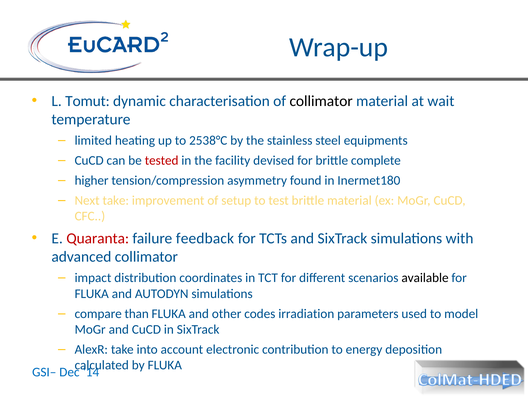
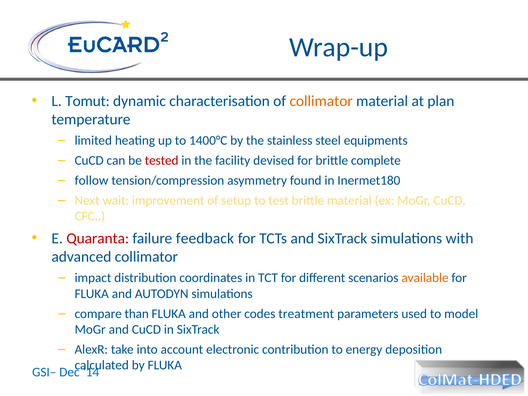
collimator colour: black -> orange (321, 101)
wait: wait -> plan (441, 101)
2538°C: 2538°C -> 1400°C (208, 141)
higher: higher -> follow (91, 180)
Next take: take -> wait (116, 200)
available colour: black -> orange (425, 278)
irradiation: irradiation -> treatment (306, 314)
